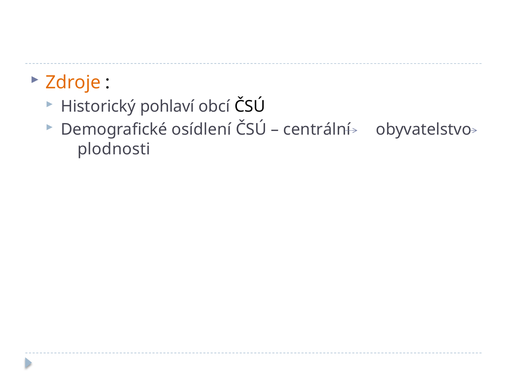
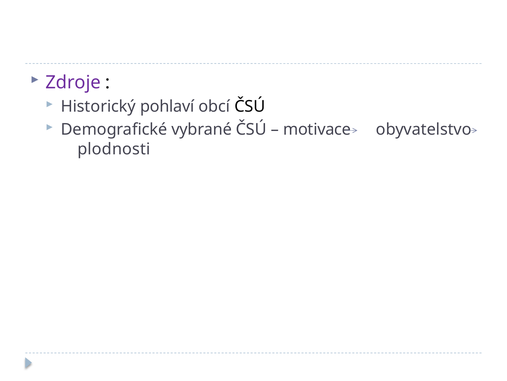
Zdroje colour: orange -> purple (73, 82)
osídlení: osídlení -> vybrané (202, 129)
centrální: centrální -> motivace (317, 129)
